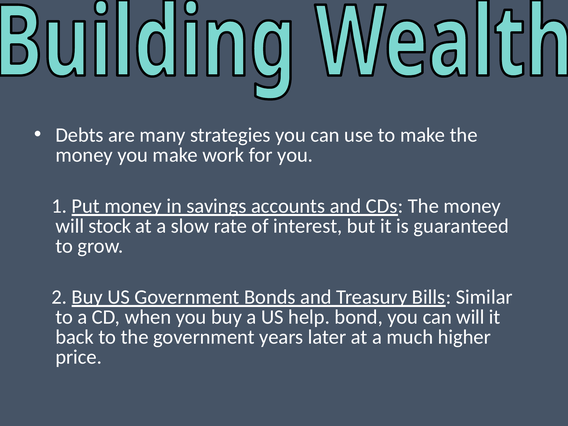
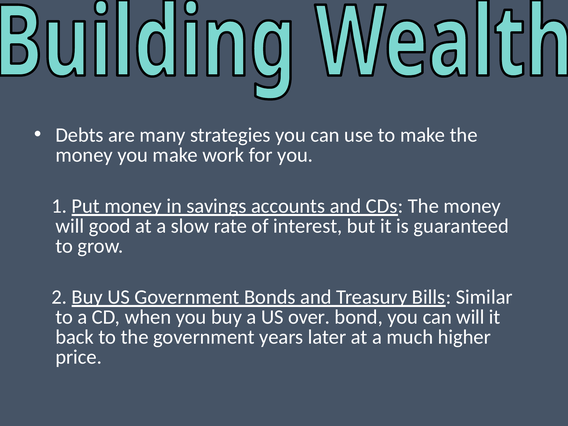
stock: stock -> good (110, 226)
help: help -> over (309, 317)
